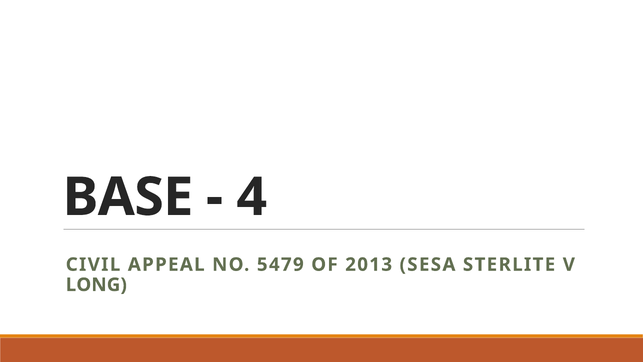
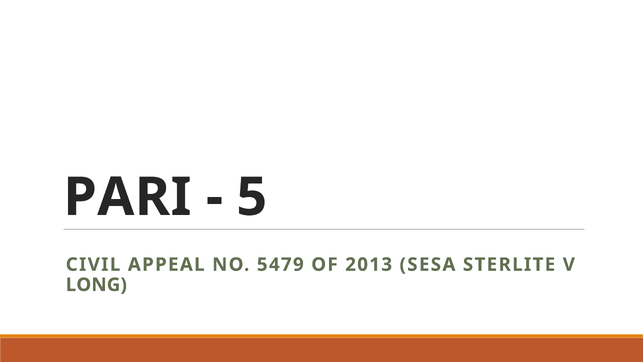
BASE: BASE -> PARI (127, 197)
4: 4 -> 5 (252, 197)
